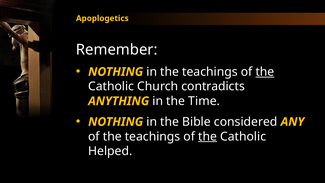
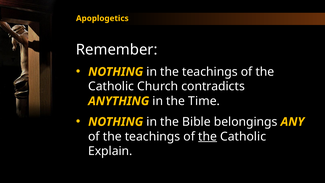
the underline: present -> none (265, 72)
considered: considered -> belongings (246, 122)
Helped: Helped -> Explain (110, 151)
